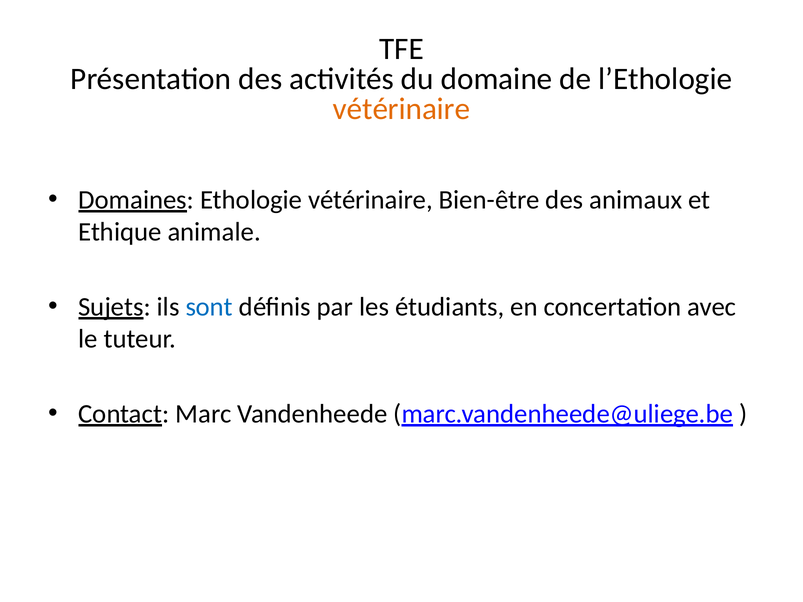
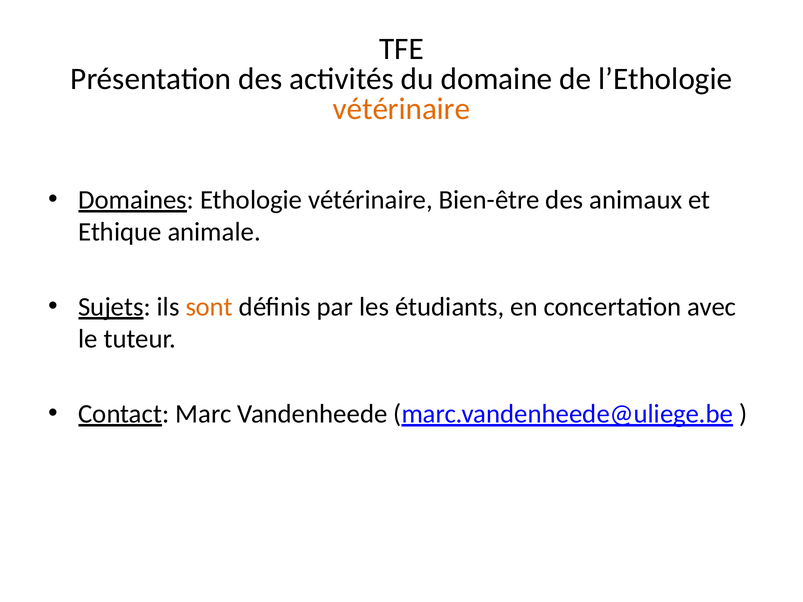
sont colour: blue -> orange (209, 307)
